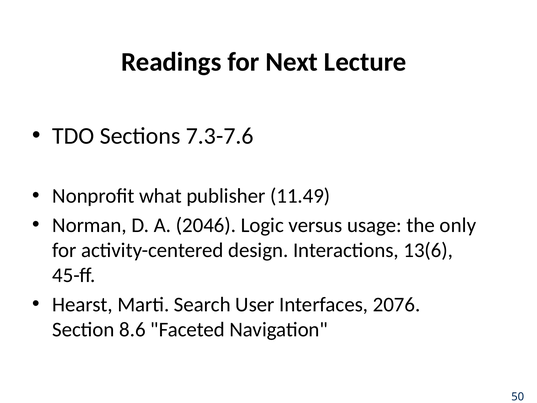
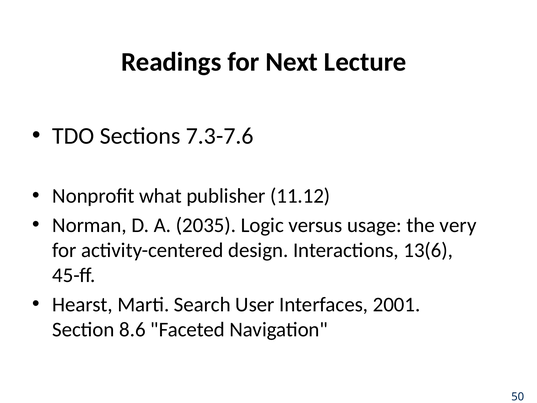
11.49: 11.49 -> 11.12 (300, 196)
2046: 2046 -> 2035 (206, 225)
only: only -> very (458, 225)
2076: 2076 -> 2001 (397, 304)
